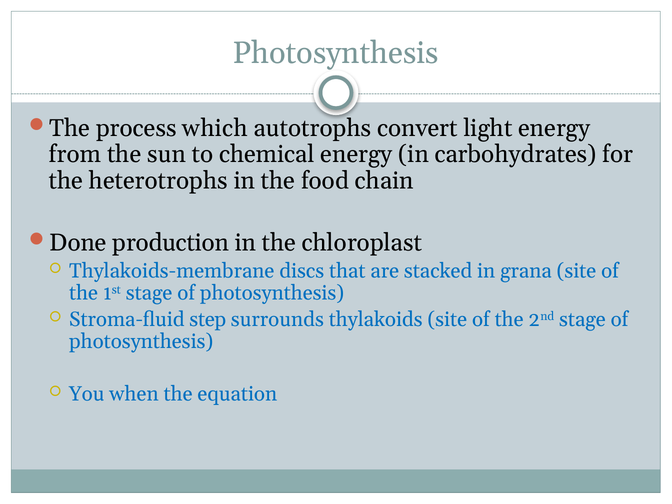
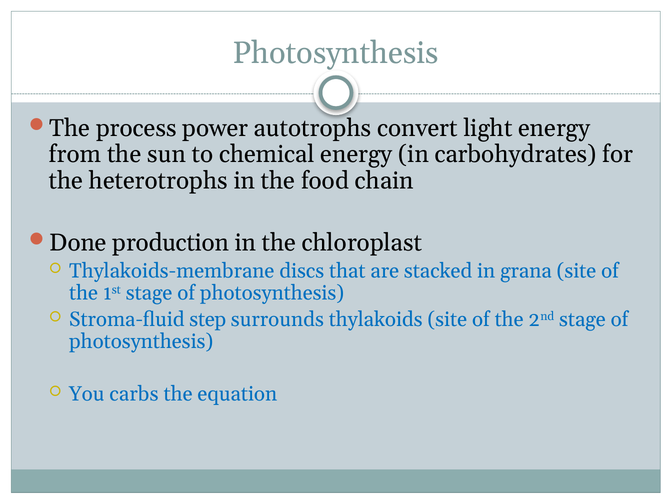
which: which -> power (215, 128)
when: when -> carbs (134, 394)
